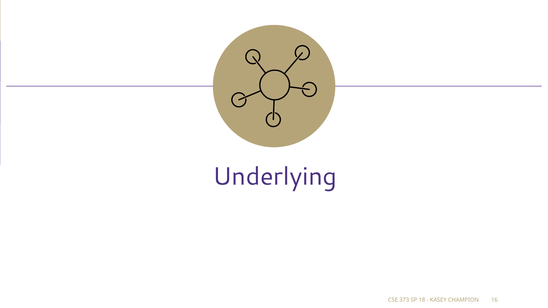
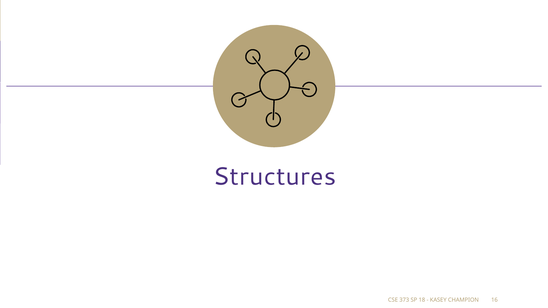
Underlying: Underlying -> Structures (275, 177)
